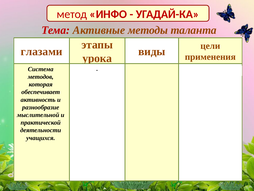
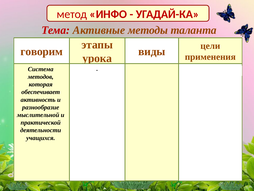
глазами: глазами -> говорим (42, 51)
